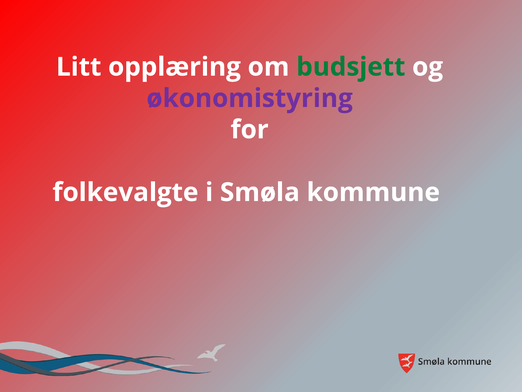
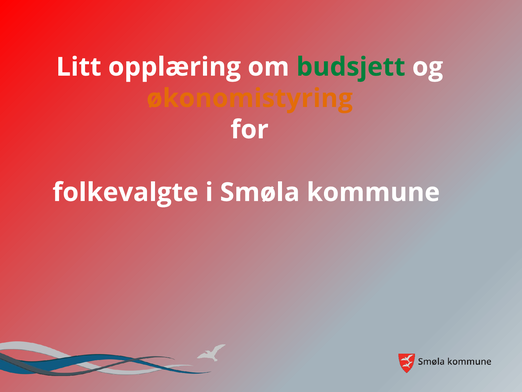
økonomistyring colour: purple -> orange (250, 98)
